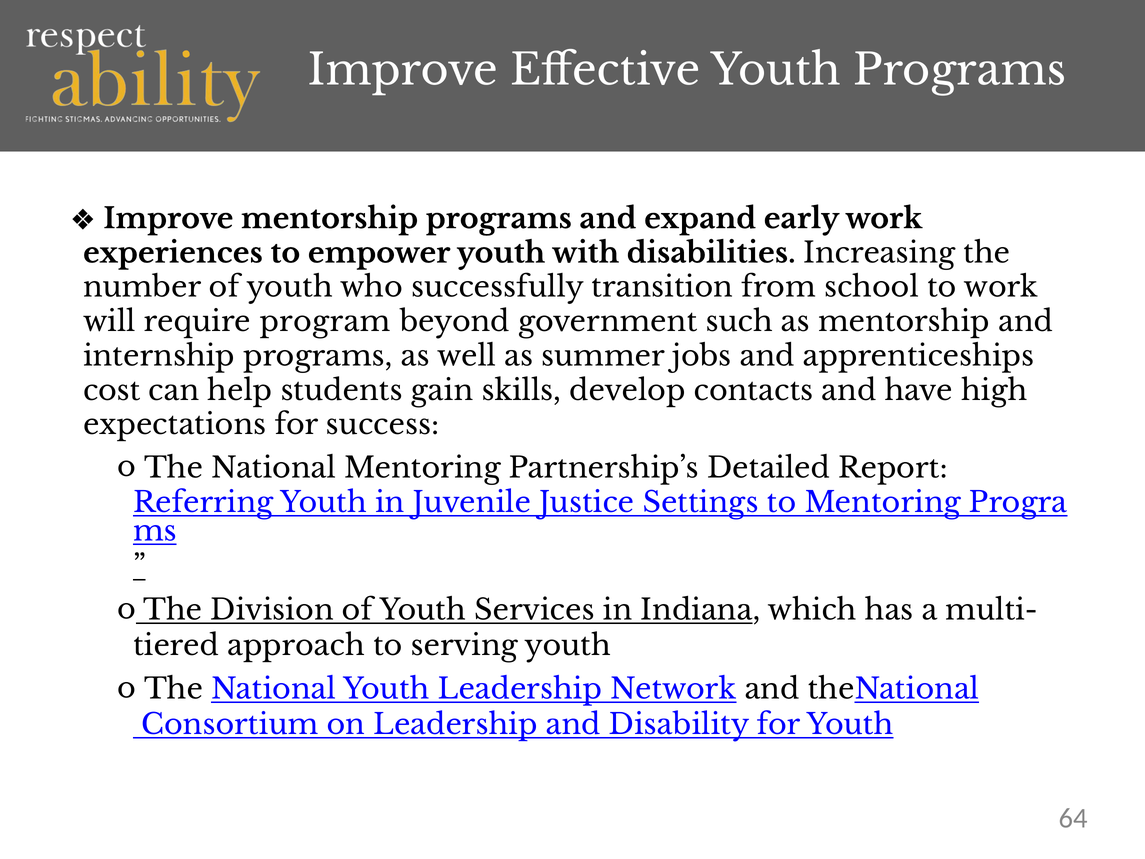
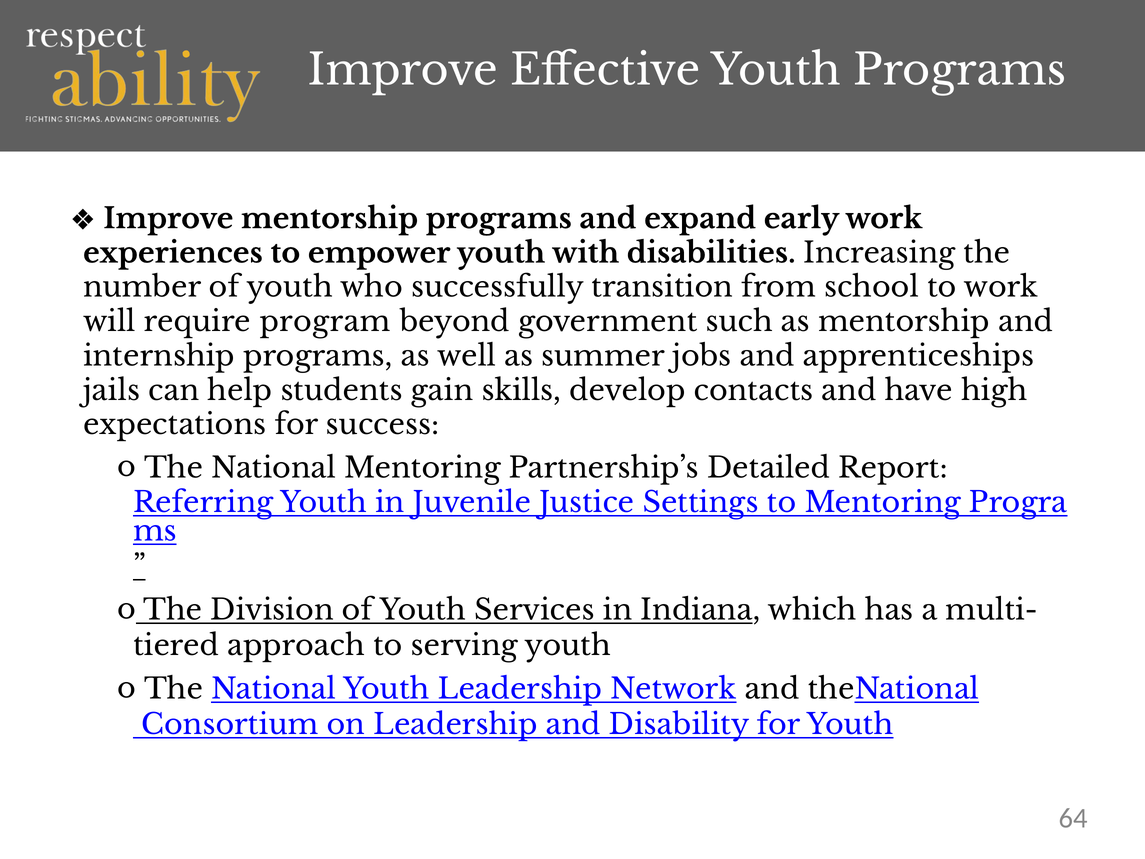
cost: cost -> jails (112, 390)
